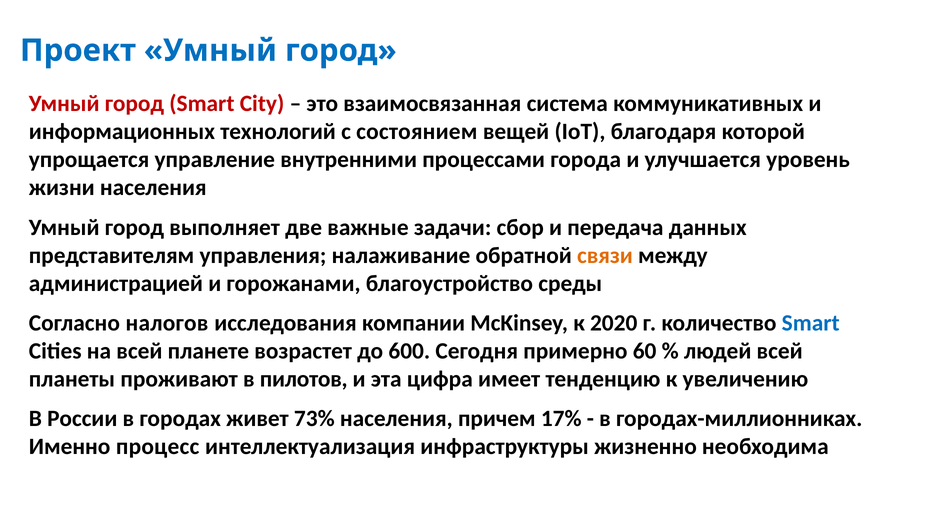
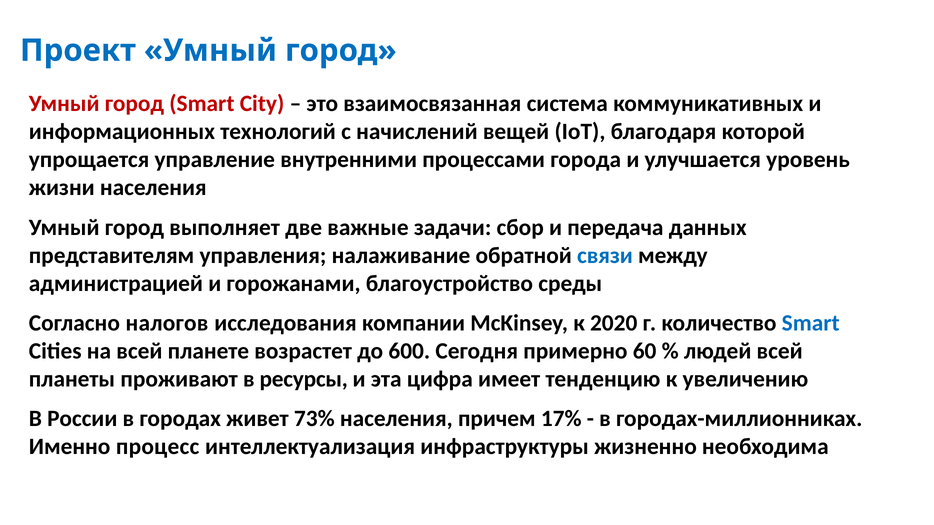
состоянием: состоянием -> начислений (417, 132)
связи colour: orange -> blue (605, 256)
пилотов: пилотов -> ресурсы (304, 379)
